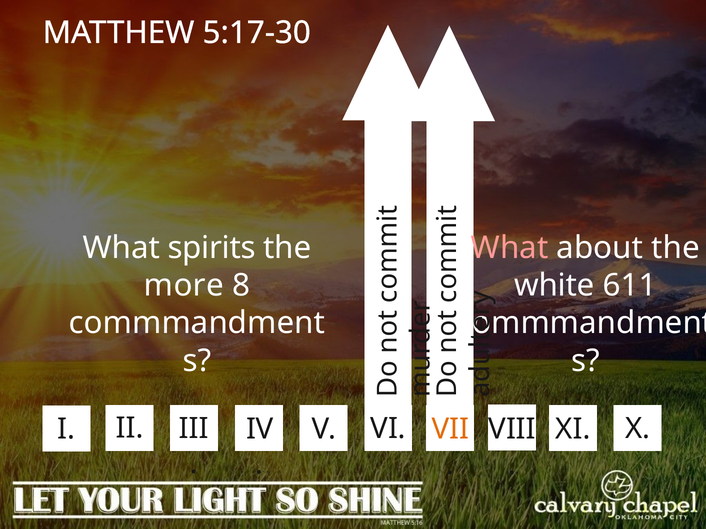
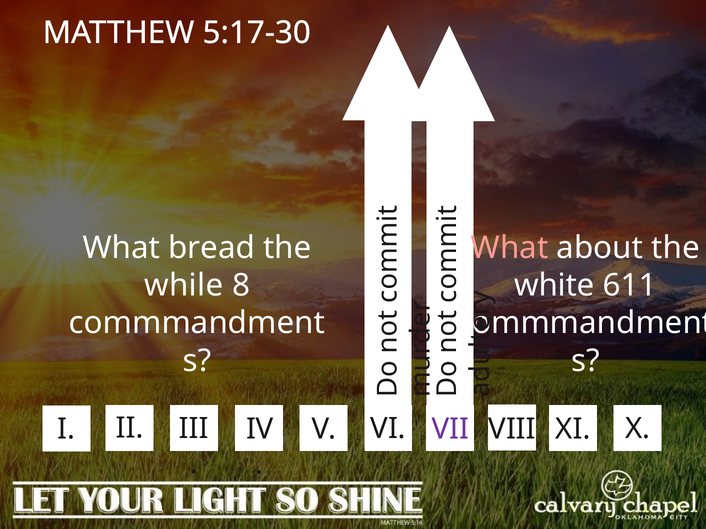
spirits: spirits -> bread (212, 248)
more: more -> while (184, 286)
VII colour: orange -> purple (450, 429)
